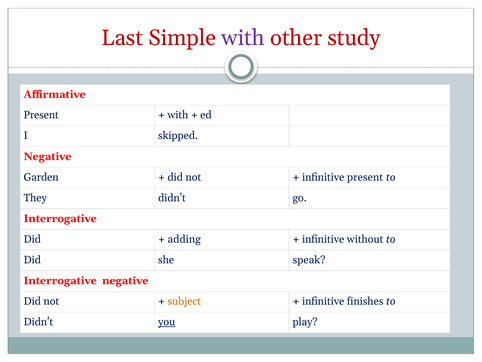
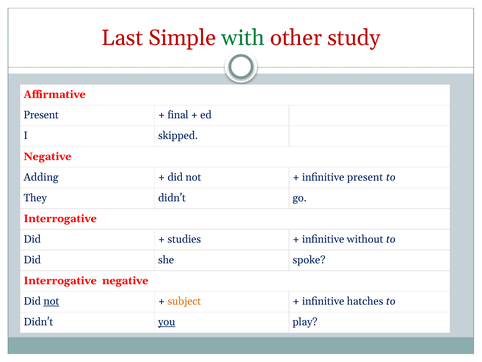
with colour: purple -> green (243, 38)
with: with -> final (178, 115)
Garden: Garden -> Adding (41, 177)
adding: adding -> studies (184, 239)
speak: speak -> spoke (309, 260)
not underline: none -> present (51, 301)
finishes: finishes -> hatches (365, 301)
